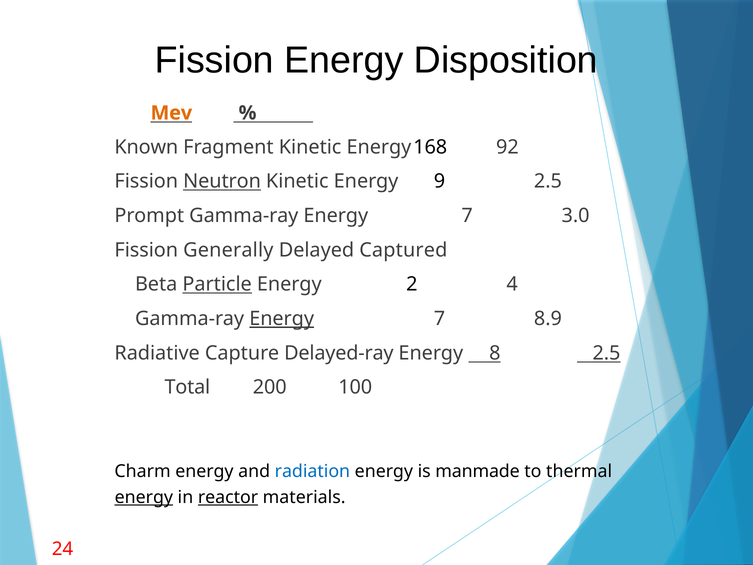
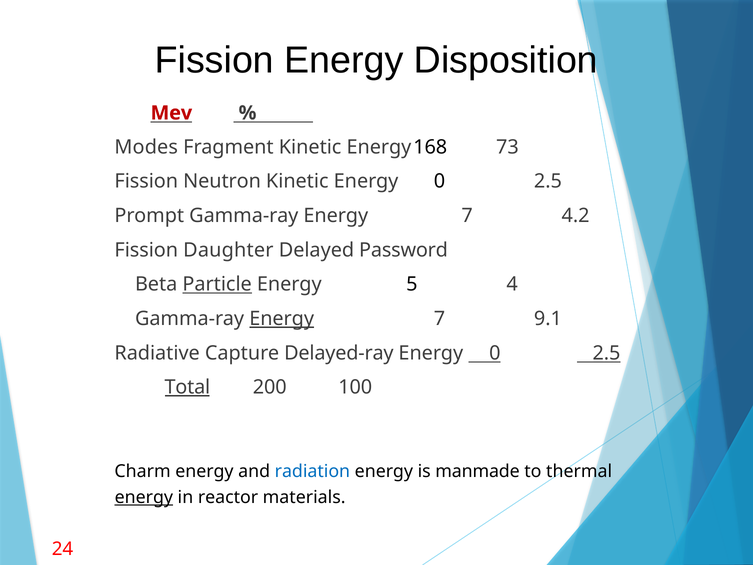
Mev colour: orange -> red (171, 113)
Known: Known -> Modes (146, 147)
92: 92 -> 73 (507, 147)
Neutron underline: present -> none (222, 181)
Kinetic Energy 9: 9 -> 0 (440, 181)
3.0: 3.0 -> 4.2 (576, 216)
Generally: Generally -> Daughter (228, 250)
Captured: Captured -> Password (404, 250)
2: 2 -> 5 (412, 284)
8.9: 8.9 -> 9.1 (548, 319)
8: 8 -> 0 (495, 353)
Total underline: none -> present (187, 387)
reactor underline: present -> none (228, 497)
